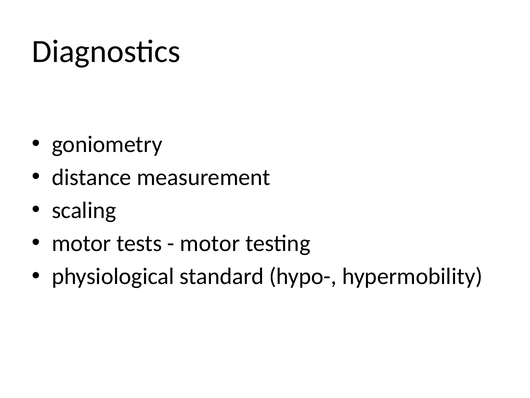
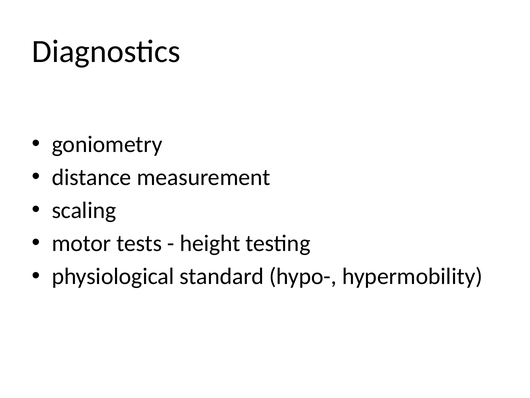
motor: motor -> height (210, 243)
